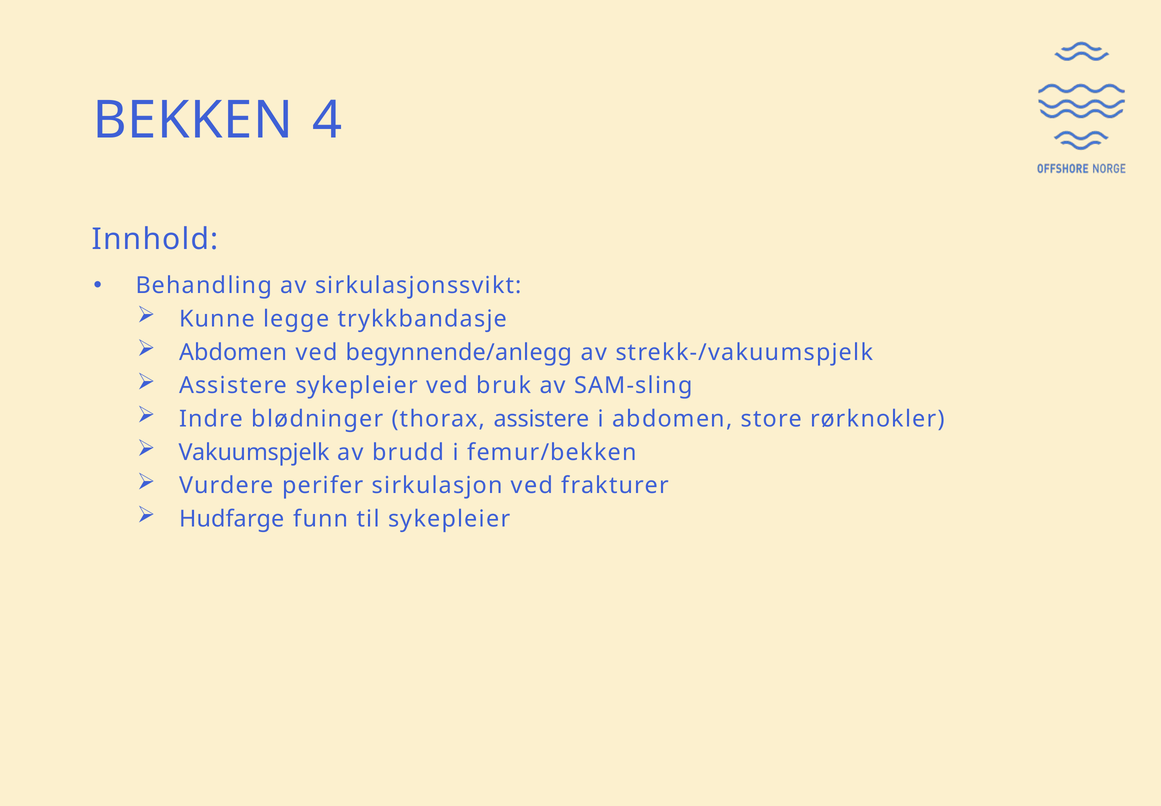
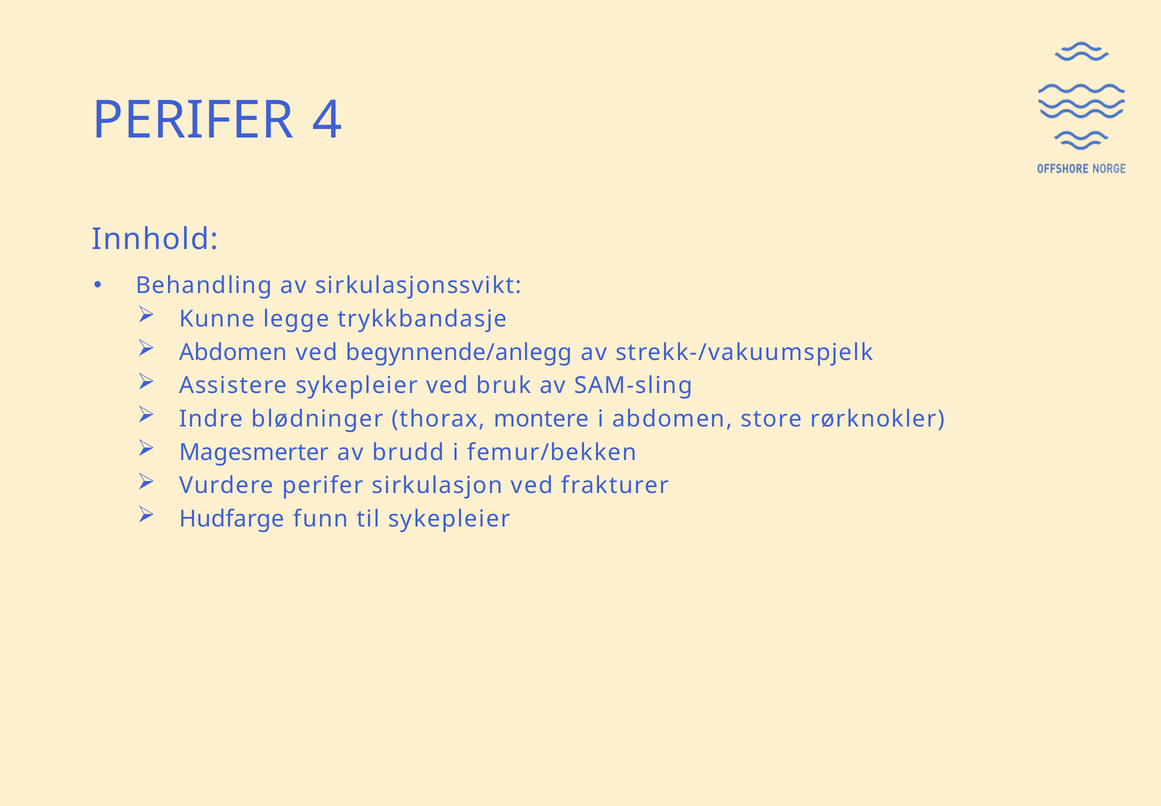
BEKKEN: BEKKEN -> PERIFER (193, 120)
thorax assistere: assistere -> montere (541, 419)
Vakuumspjelk: Vakuumspjelk -> Magesmerter (254, 452)
